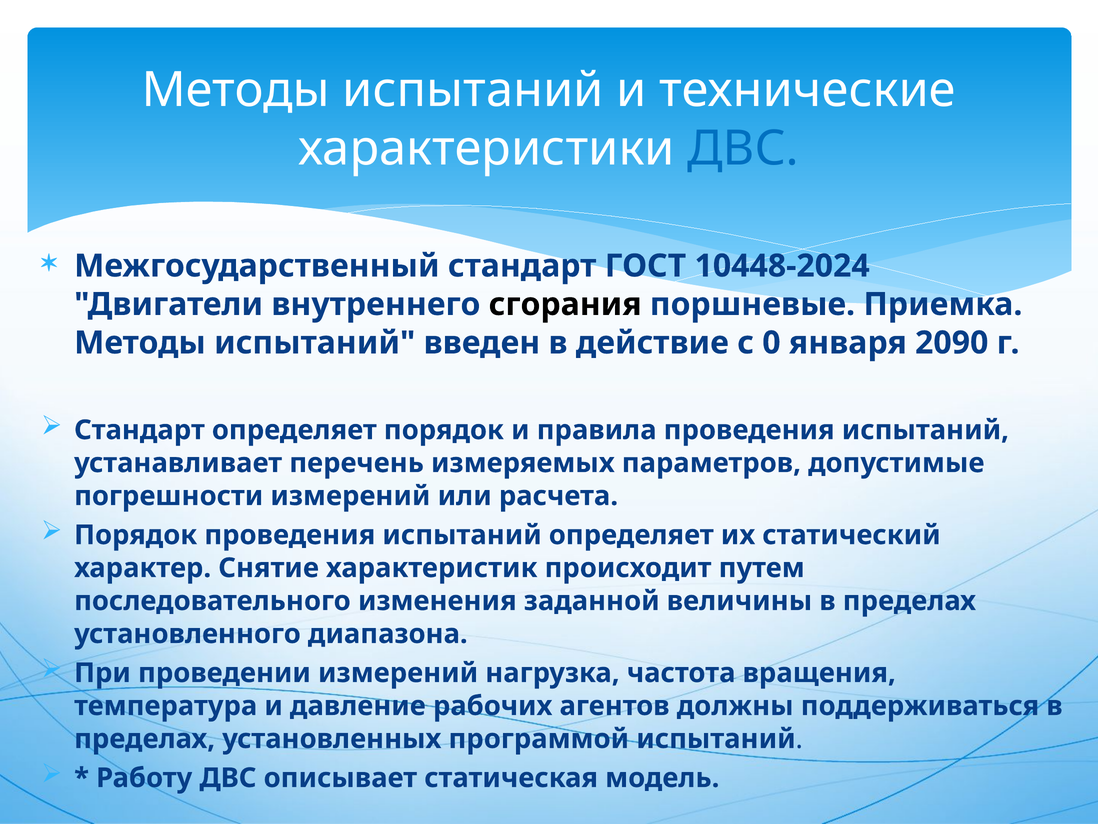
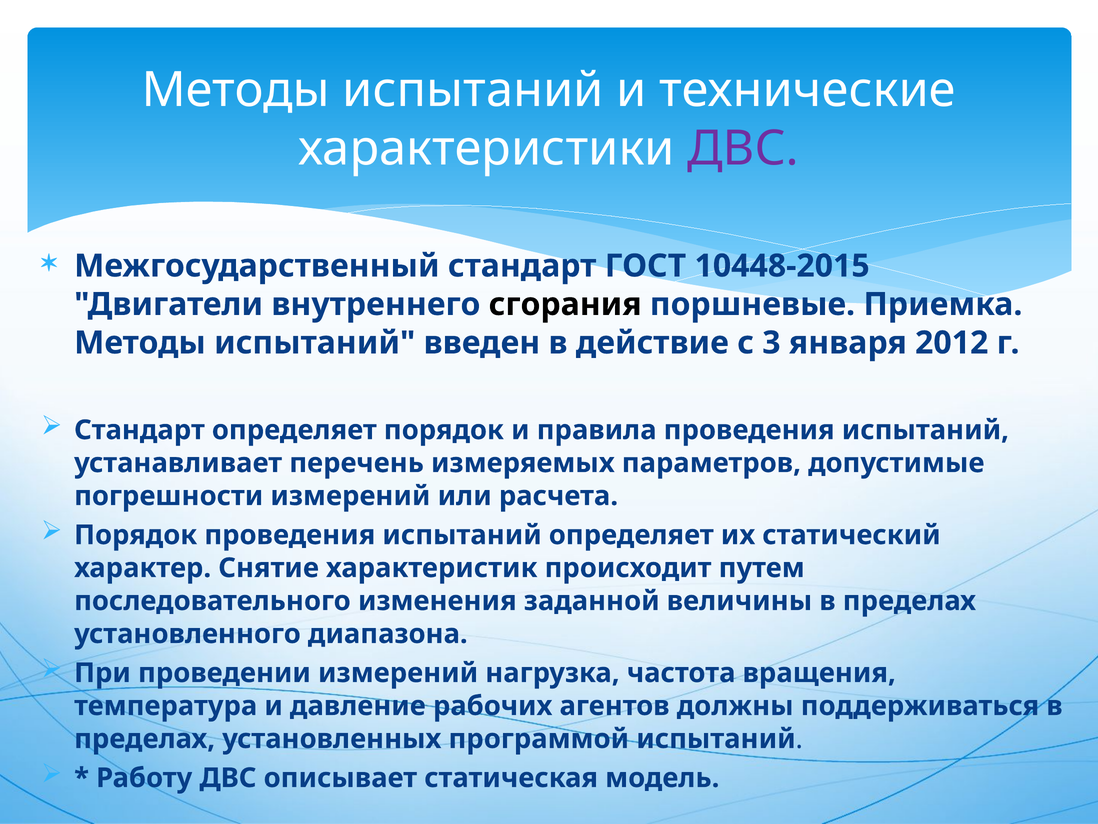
ДВС colour: blue -> purple (743, 149)
10448-2024: 10448-2024 -> 10448-2015 (782, 266)
0: 0 -> 3 (771, 343)
2090: 2090 -> 2012 (952, 343)
